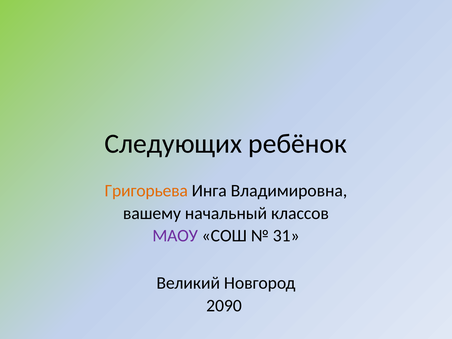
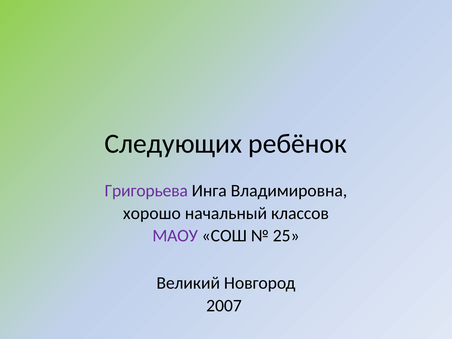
Григорьева colour: orange -> purple (146, 191)
вашему: вашему -> хорошо (152, 213)
31: 31 -> 25 (286, 236)
2090: 2090 -> 2007 (224, 306)
